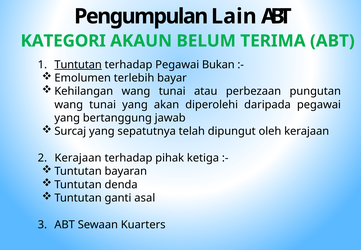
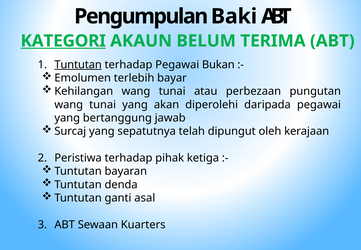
Lain: Lain -> Baki (234, 16)
KATEGORI underline: none -> present (63, 41)
Kerajaan: Kerajaan -> Peristiwa (78, 158)
